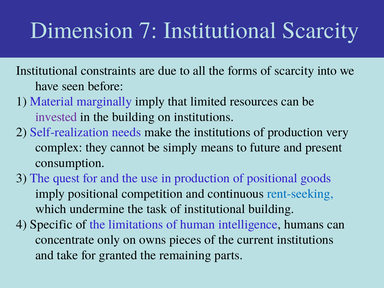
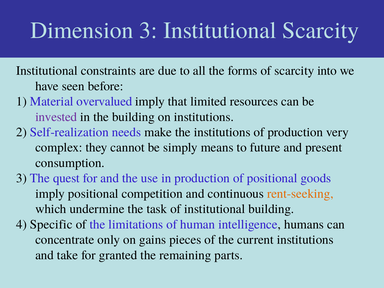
Dimension 7: 7 -> 3 (148, 30)
marginally: marginally -> overvalued (104, 101)
rent-seeking colour: blue -> orange (300, 194)
owns: owns -> gains (153, 240)
